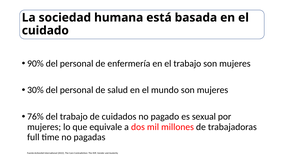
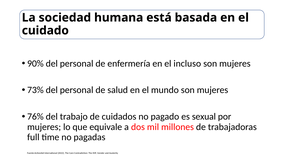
el trabajo: trabajo -> incluso (187, 63)
30%: 30% -> 73% (35, 90)
